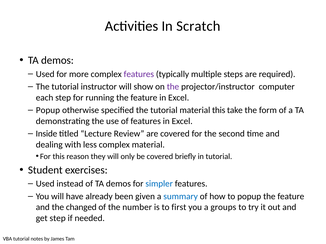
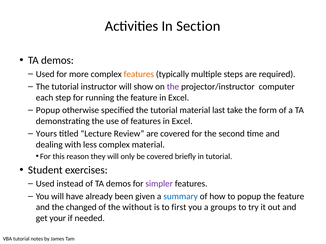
Scratch: Scratch -> Section (198, 26)
features colour: purple -> orange (139, 74)
material this: this -> last (219, 110)
Inside: Inside -> Yours (46, 134)
simpler colour: blue -> purple (159, 184)
number: number -> without (137, 208)
get step: step -> your (58, 219)
